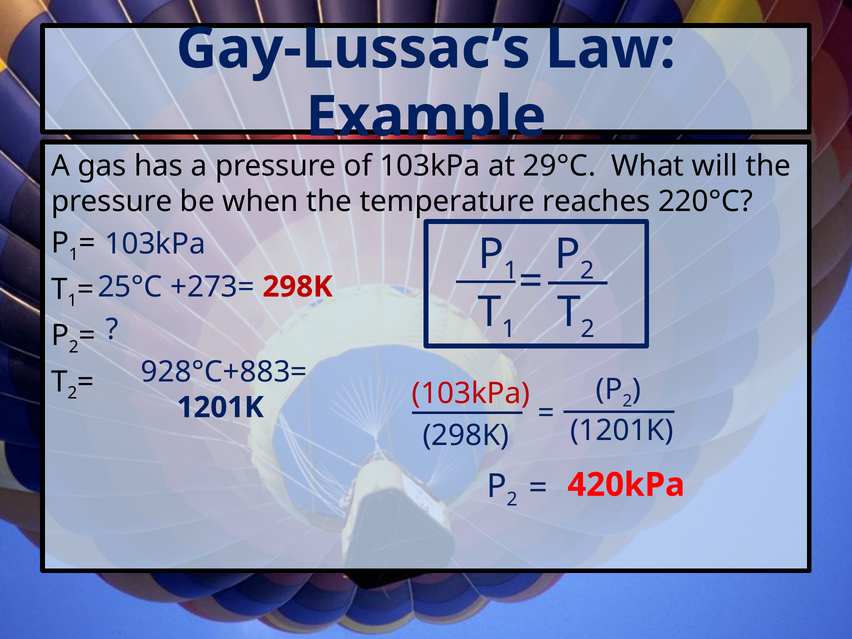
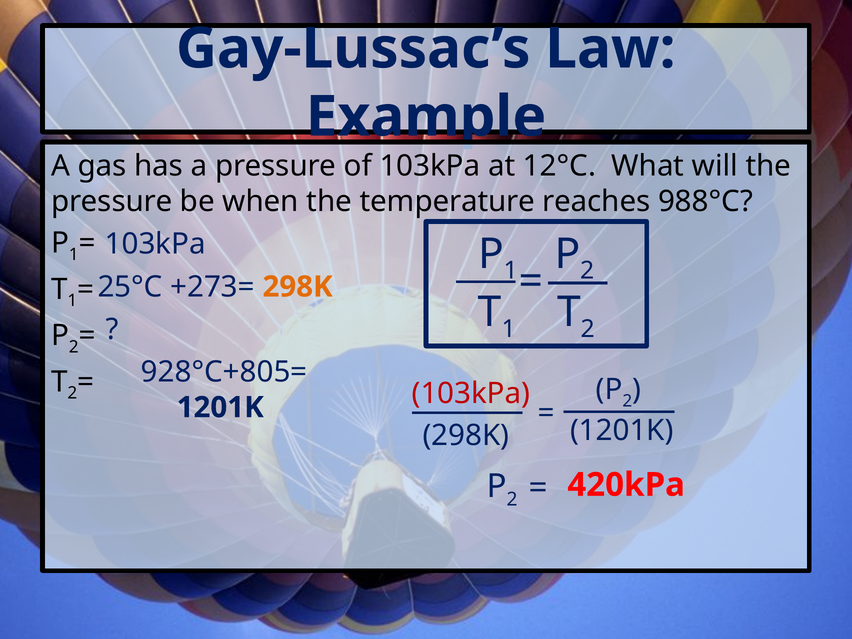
29°C: 29°C -> 12°C (559, 166)
220°C: 220°C -> 988°C (706, 202)
298K colour: red -> orange (298, 287)
928°C+883=: 928°C+883= -> 928°C+805= (224, 372)
